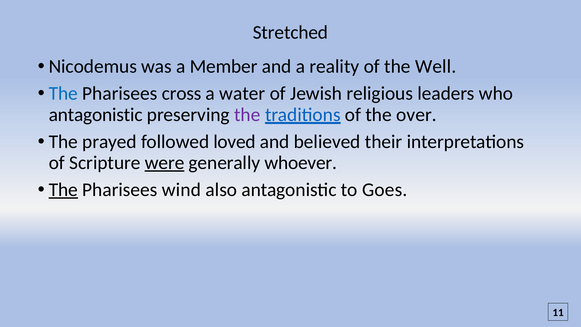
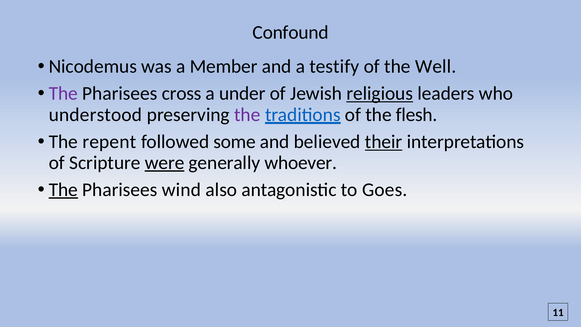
Stretched: Stretched -> Confound (291, 32)
reality: reality -> testify (334, 66)
The colour: blue -> purple (63, 93)
water: water -> under (242, 93)
religious underline: none -> present (380, 93)
antagonistic: antagonistic -> understood (95, 115)
over: over -> flesh (417, 115)
prayed: prayed -> repent (109, 142)
loved: loved -> some (235, 142)
their underline: none -> present (384, 142)
